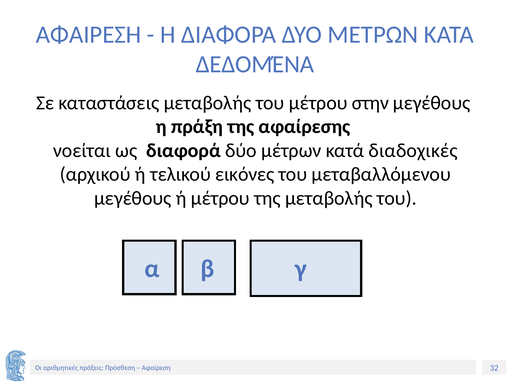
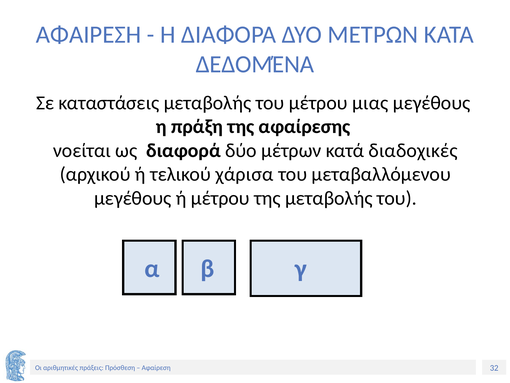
στην: στην -> μιας (370, 103)
εικόνες: εικόνες -> χάρισα (244, 174)
